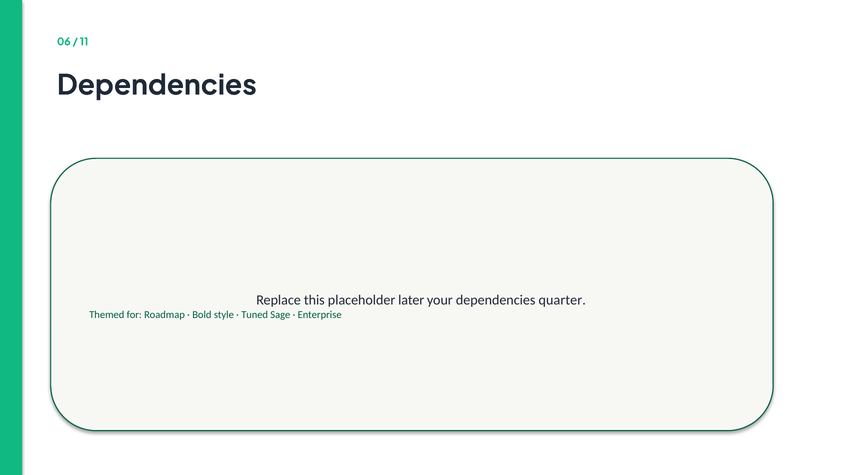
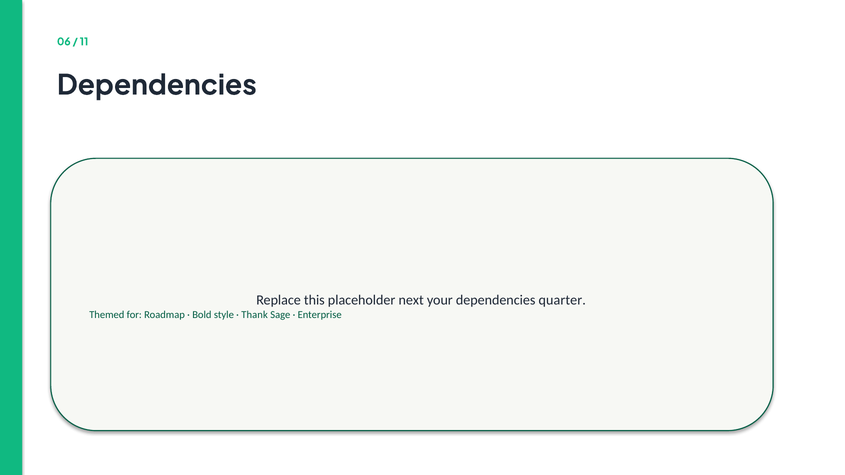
later: later -> next (411, 300)
Tuned: Tuned -> Thank (255, 315)
